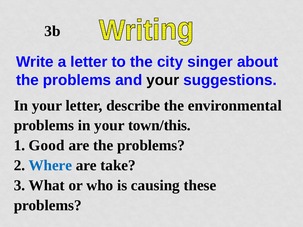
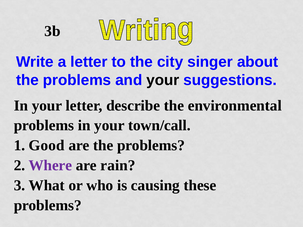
town/this: town/this -> town/call (159, 126)
Where colour: blue -> purple (50, 166)
take: take -> rain (118, 166)
